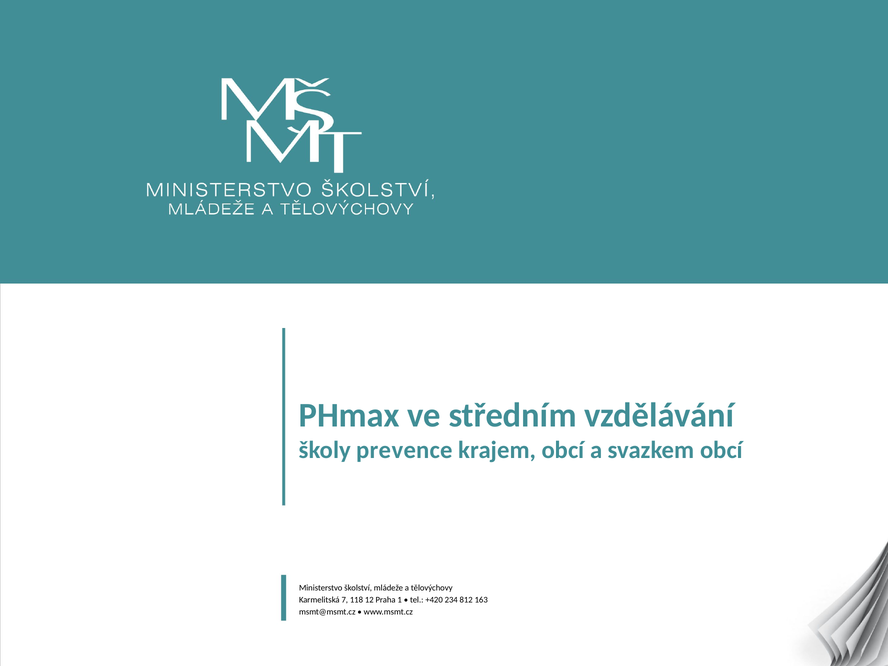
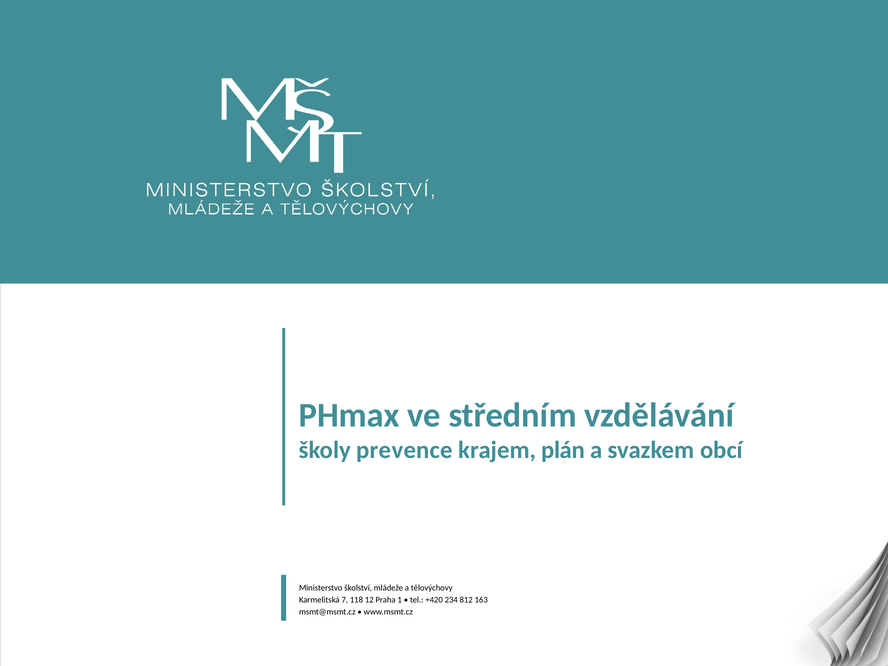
krajem obcí: obcí -> plán (563, 450)
